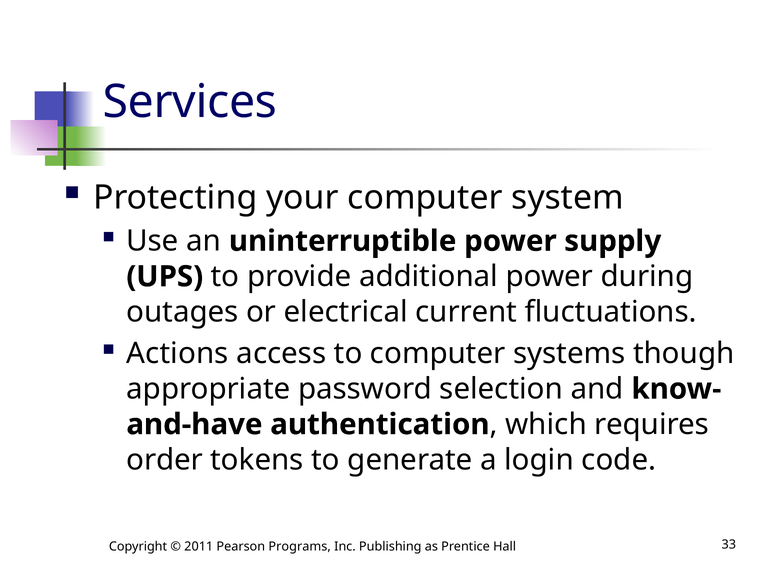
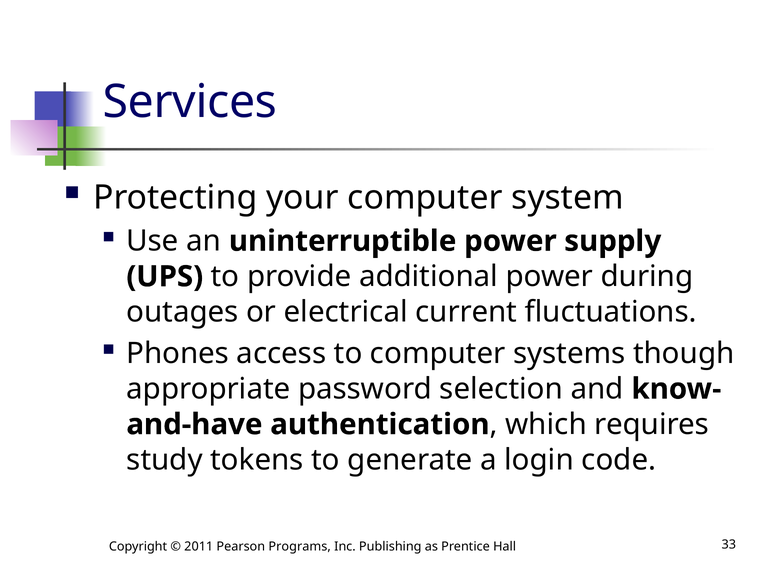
Actions: Actions -> Phones (178, 353)
order: order -> study (165, 460)
